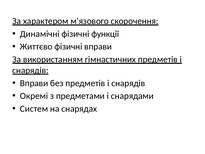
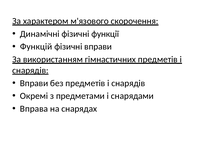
Життєво: Життєво -> Функцій (36, 47)
Систем: Систем -> Вправа (34, 109)
